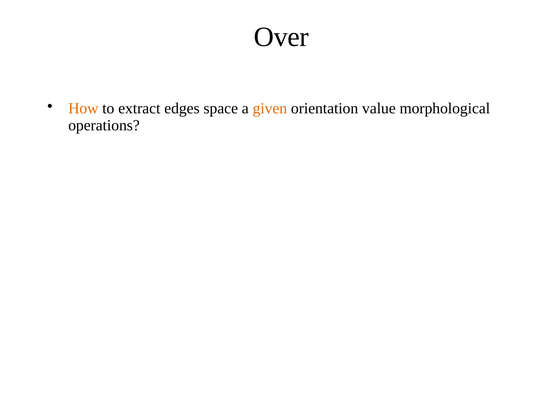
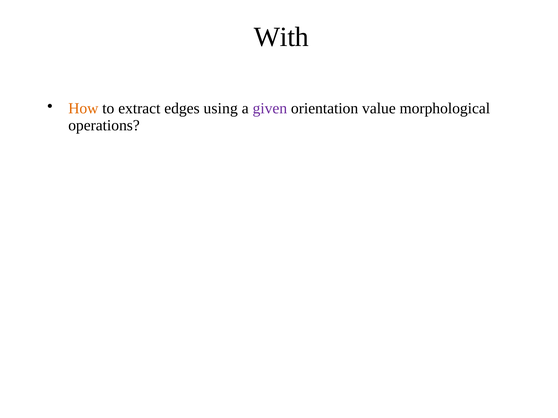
Over: Over -> With (281, 37)
space: space -> using (221, 109)
given colour: orange -> purple (270, 109)
